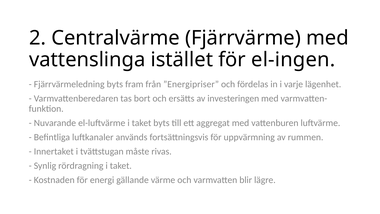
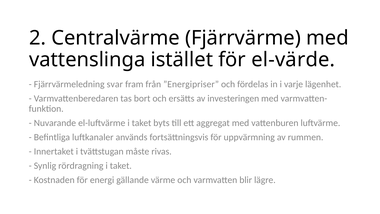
el-ingen: el-ingen -> el-värde (293, 60)
Fjärrvärmeledning byts: byts -> svar (115, 84)
